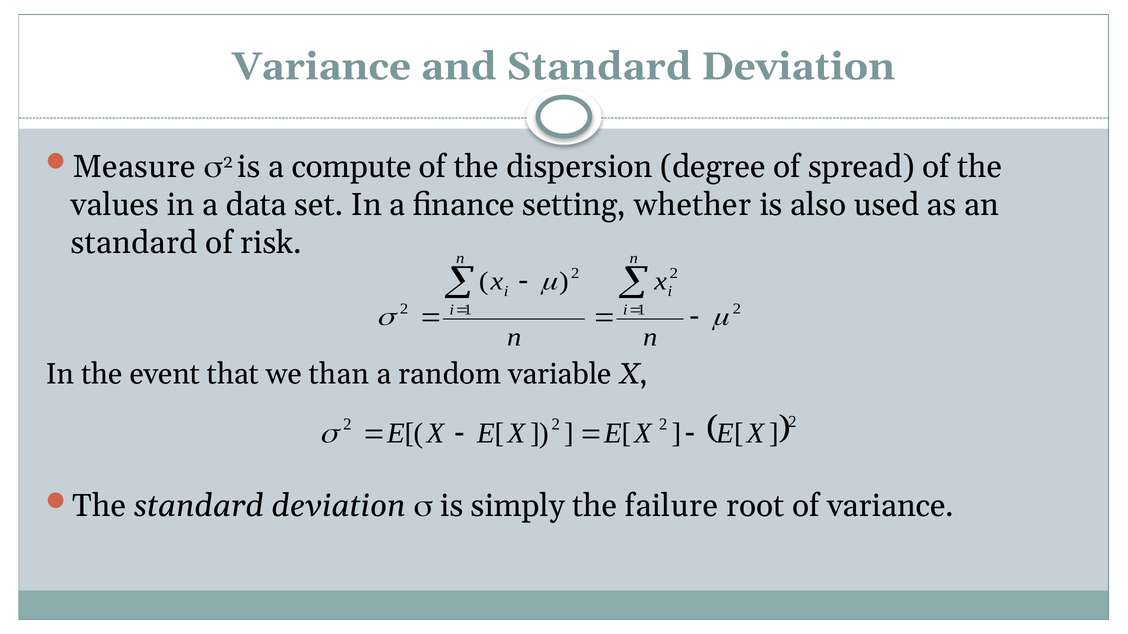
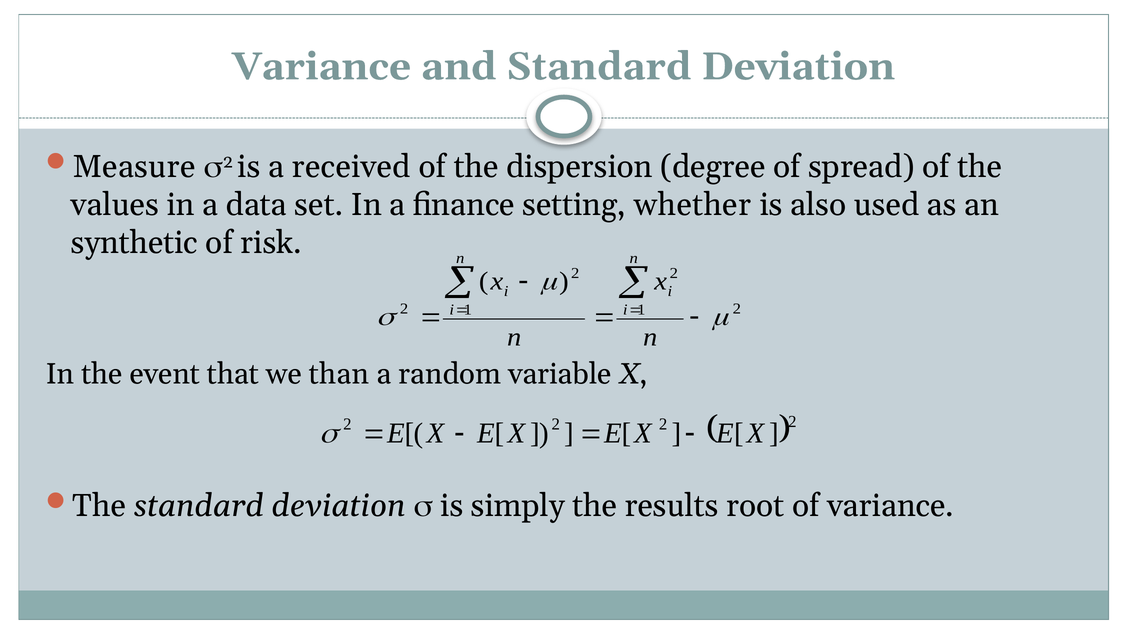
compute: compute -> received (351, 167)
standard: standard -> synthetic (134, 243)
failure: failure -> results (672, 506)
